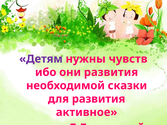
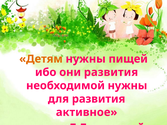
Детям colour: purple -> orange (41, 59)
чувств: чувств -> пищей (128, 59)
необходимой сказки: сказки -> нужны (127, 86)
